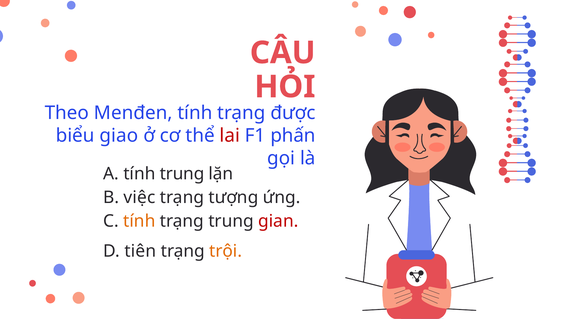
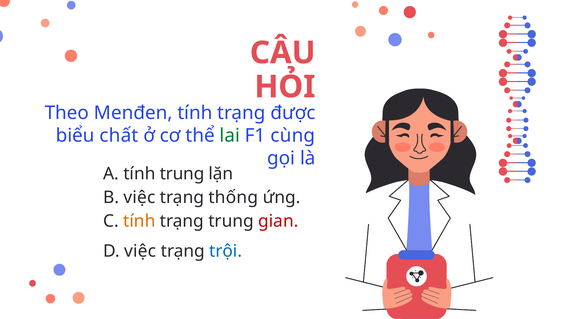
giao: giao -> chất (119, 136)
lai colour: red -> green (230, 136)
phấn: phấn -> cùng (293, 136)
tượng: tượng -> thống (233, 197)
D tiên: tiên -> việc (140, 251)
trội colour: orange -> blue (226, 251)
